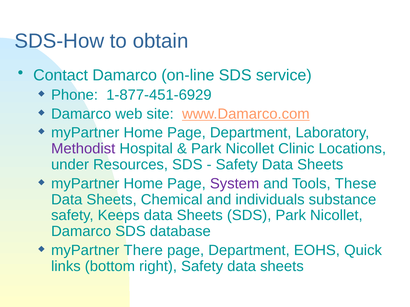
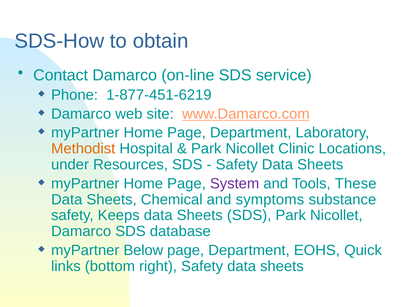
1-877-451-6929: 1-877-451-6929 -> 1-877-451-6219 (159, 95)
Methodist colour: purple -> orange (83, 149)
individuals: individuals -> symptoms (270, 200)
There: There -> Below (143, 251)
